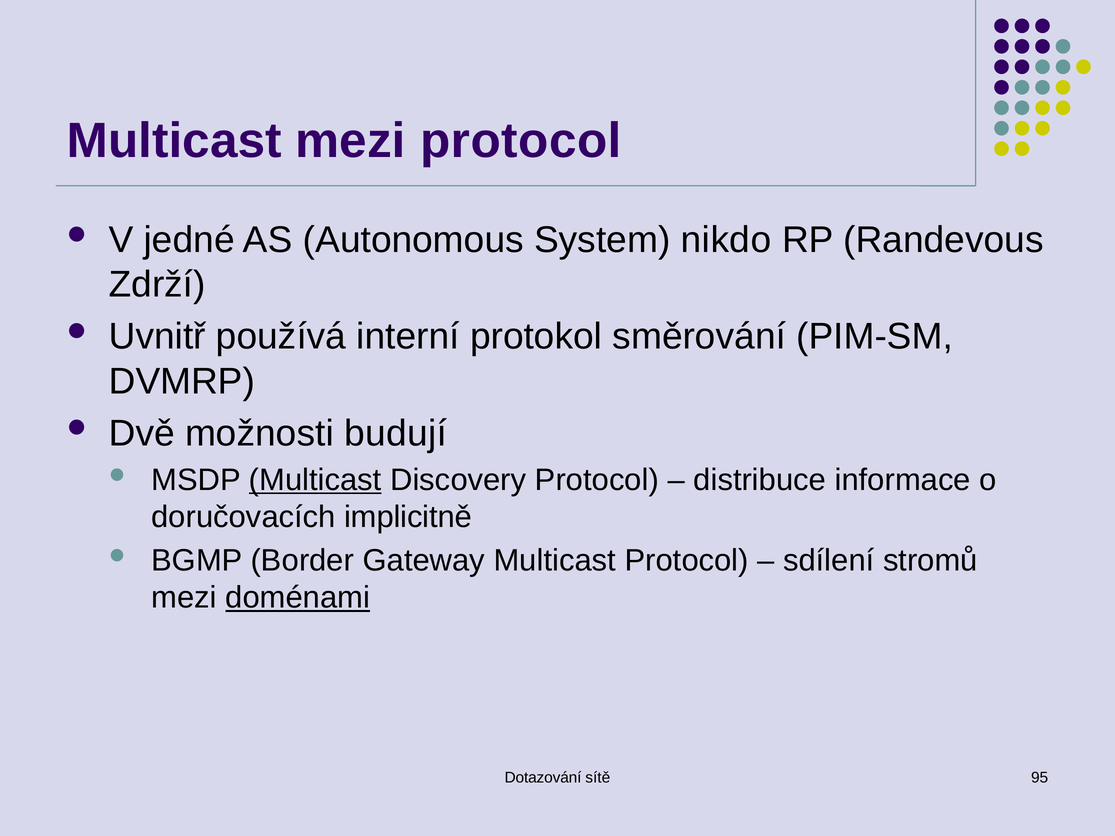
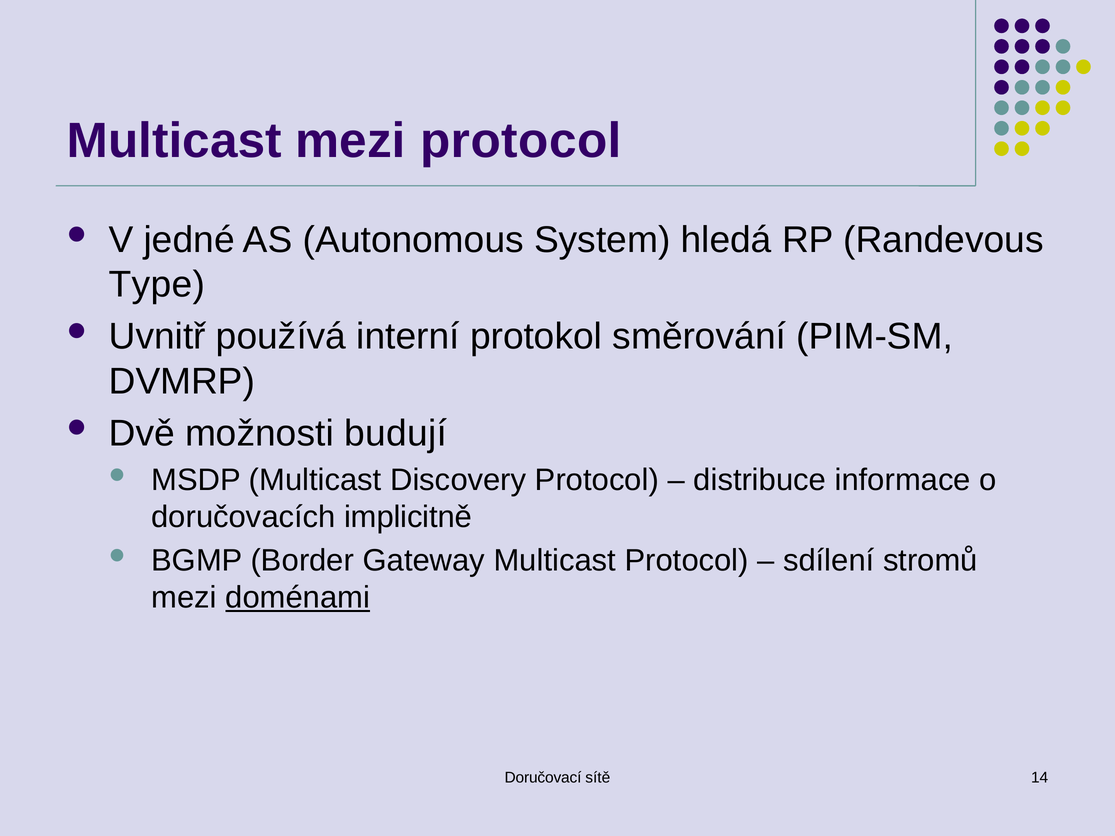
nikdo: nikdo -> hledá (726, 240)
Zdrží: Zdrží -> Type (157, 285)
Multicast underline: present -> none (315, 480)
Dotazování: Dotazování -> Doručovací (543, 778)
95: 95 -> 14 (1040, 778)
